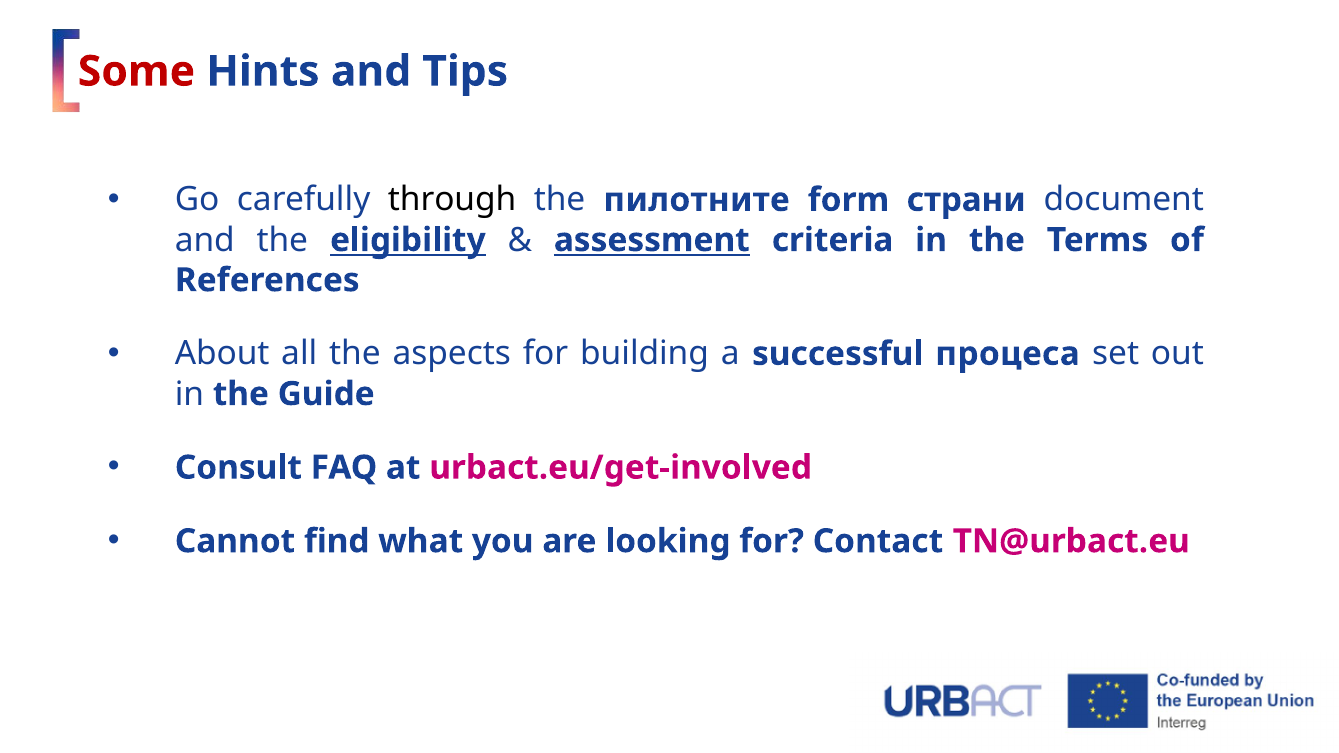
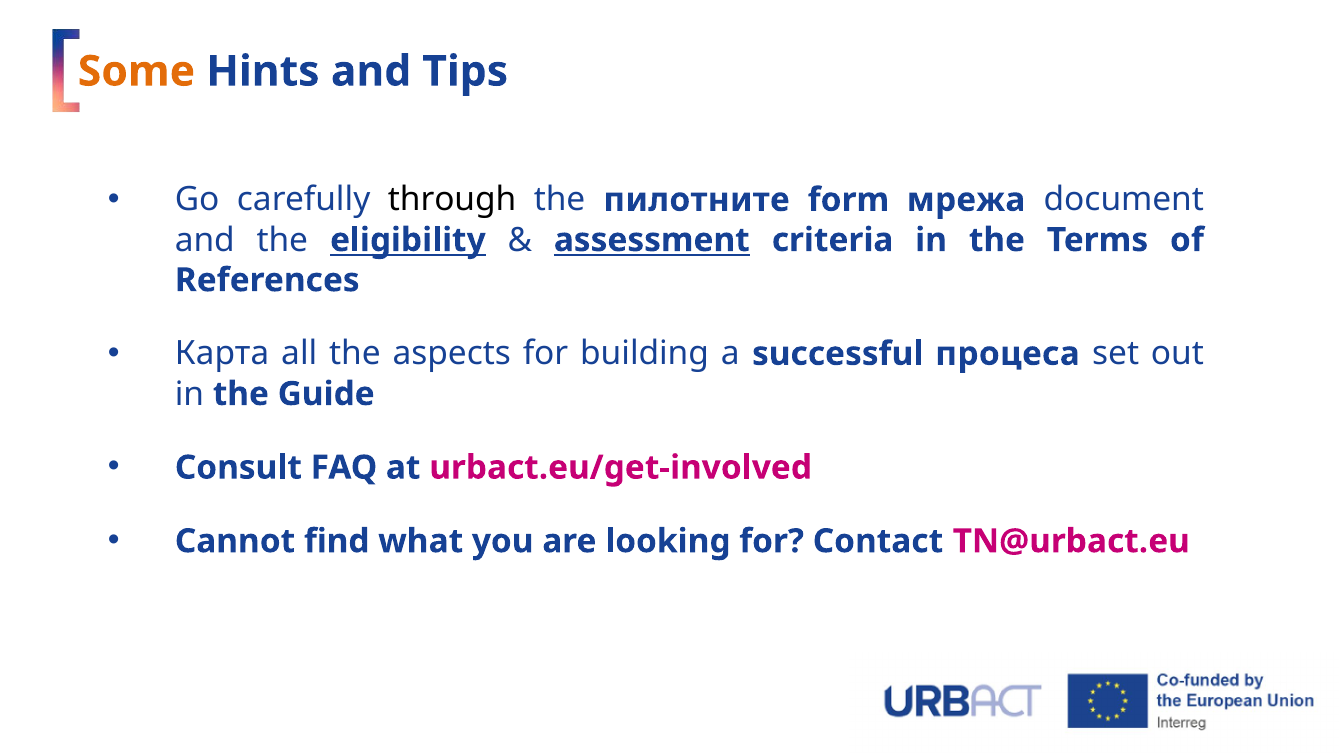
Some colour: red -> orange (136, 72)
страни: страни -> мрежа (966, 200)
About: About -> Карта (222, 354)
